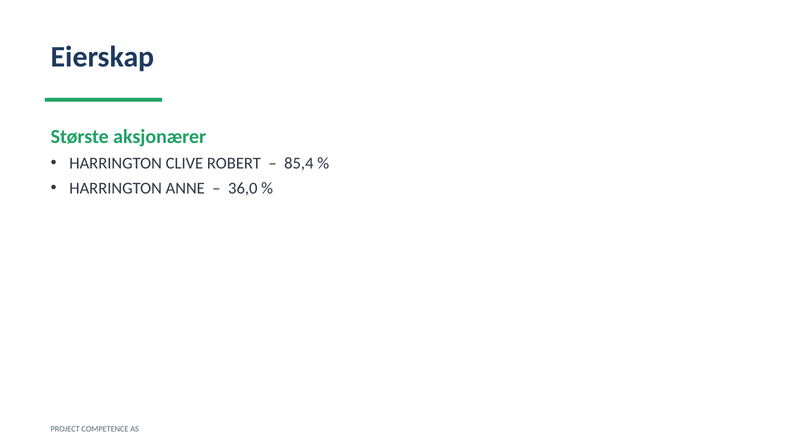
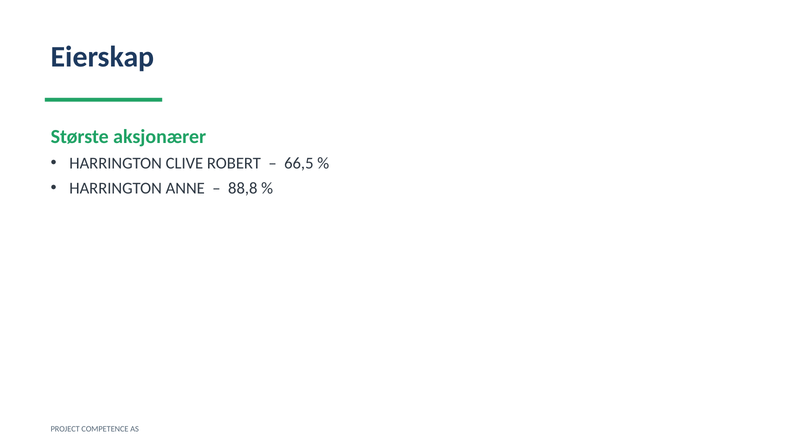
85,4: 85,4 -> 66,5 (299, 164)
36,0: 36,0 -> 88,8 (243, 189)
